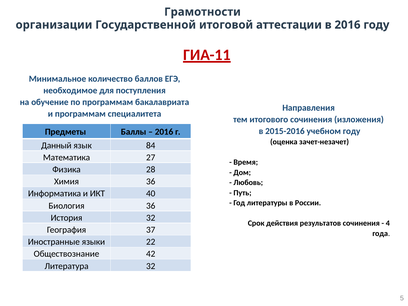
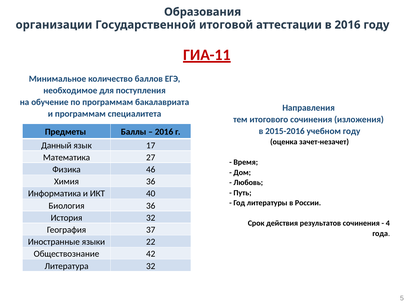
Грамотности: Грамотности -> Образования (203, 12)
84: 84 -> 17 (151, 145)
28: 28 -> 46 (151, 170)
